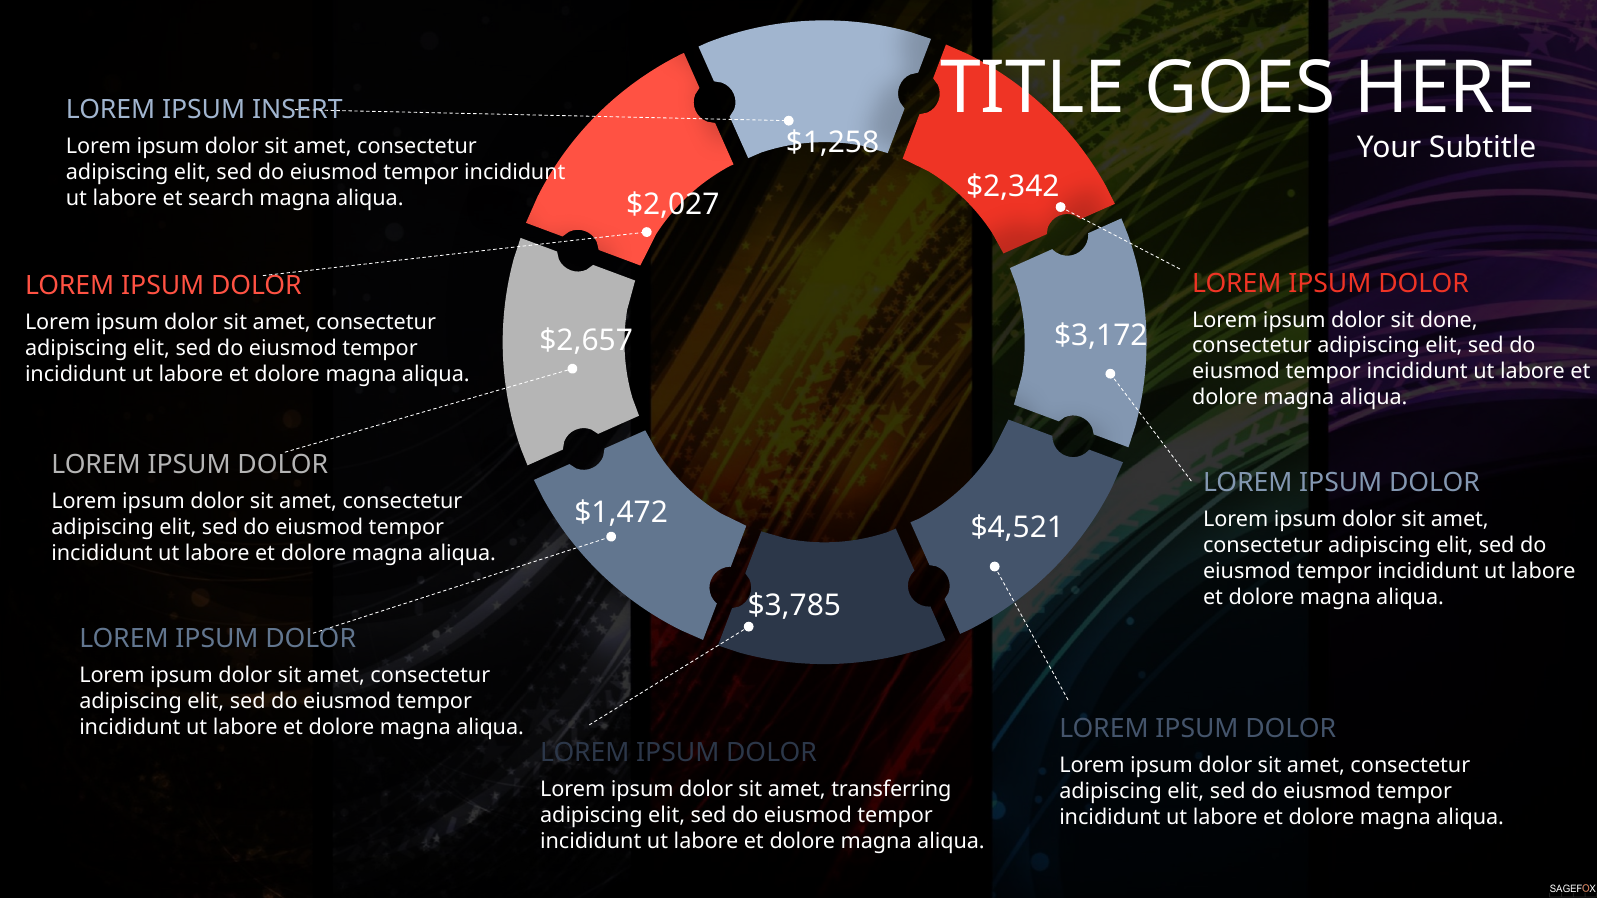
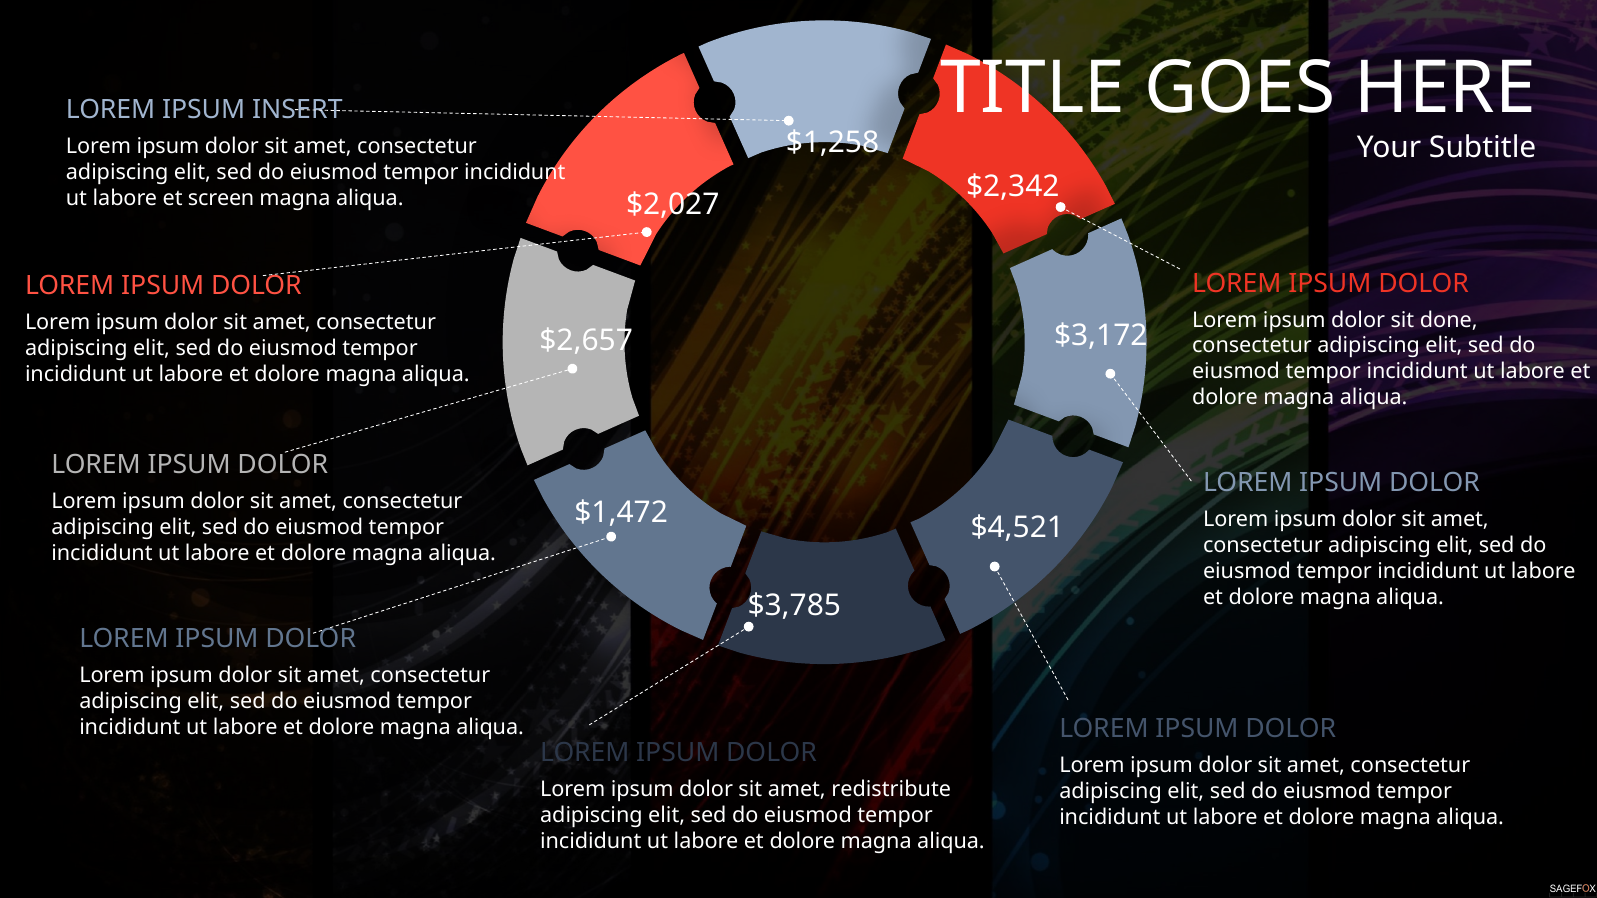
search: search -> screen (221, 199)
transferring: transferring -> redistribute (891, 789)
